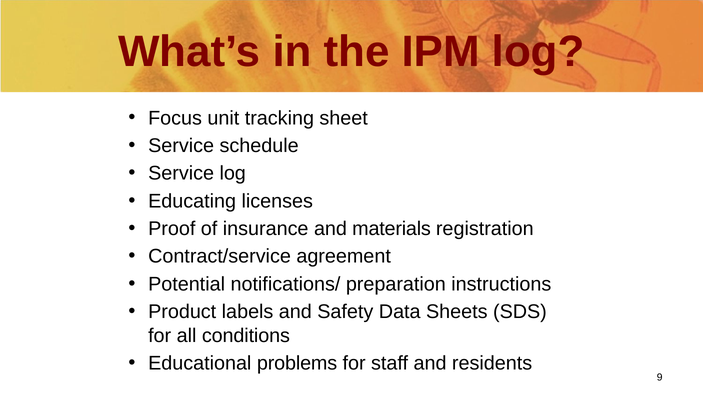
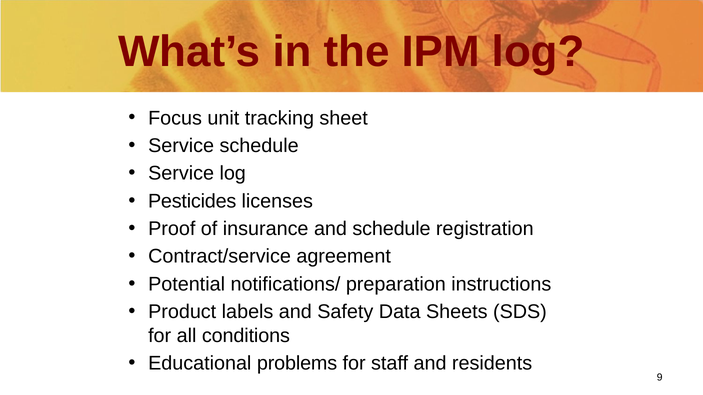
Educating: Educating -> Pesticides (192, 201)
and materials: materials -> schedule (392, 229)
